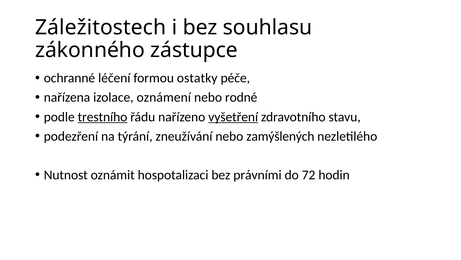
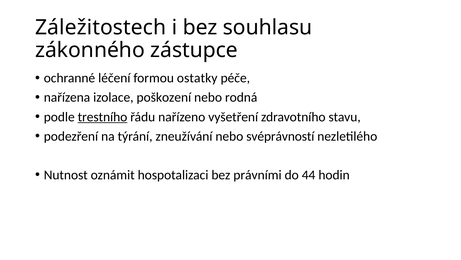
oznámení: oznámení -> poškození (164, 97)
rodné: rodné -> rodná (241, 97)
vyšetření underline: present -> none (233, 117)
zamýšlených: zamýšlených -> svéprávností (280, 136)
72: 72 -> 44 (309, 175)
